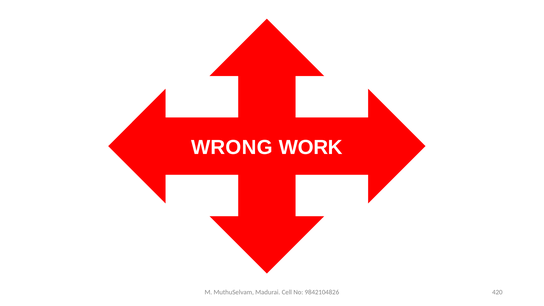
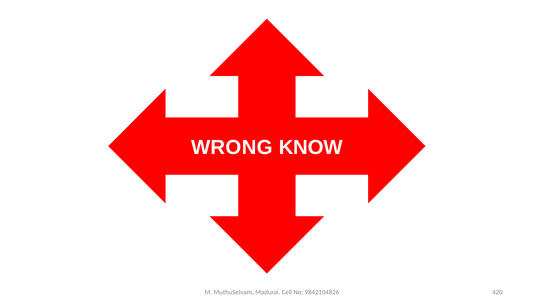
WORK: WORK -> KNOW (311, 148)
